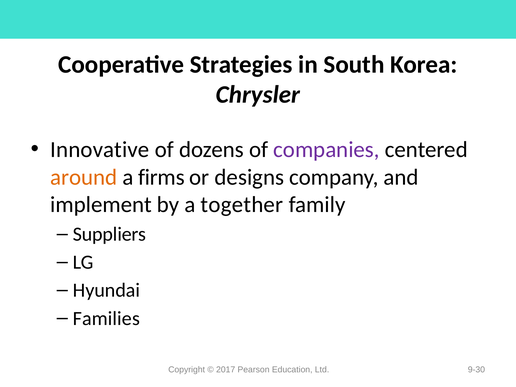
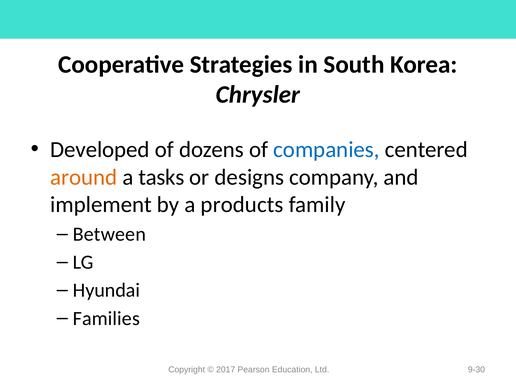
Innovative: Innovative -> Developed (100, 150)
companies colour: purple -> blue (326, 150)
firms: firms -> tasks (161, 177)
together: together -> products (242, 205)
Suppliers: Suppliers -> Between (109, 234)
